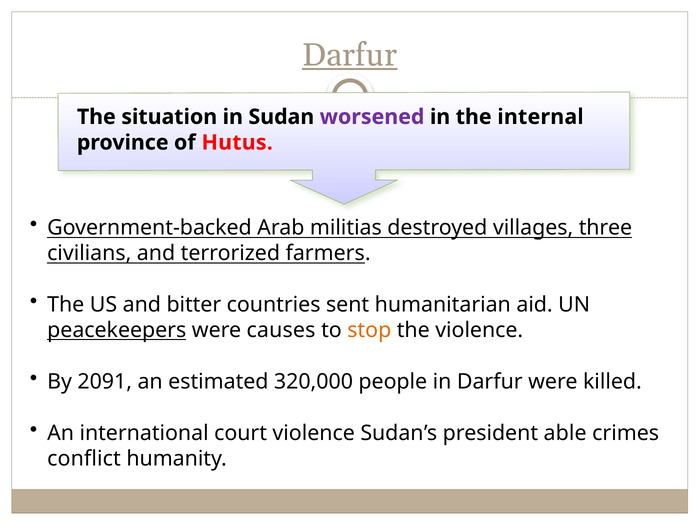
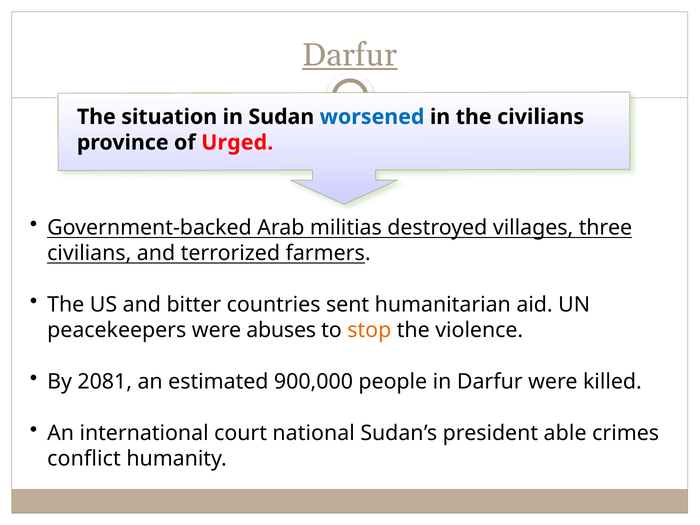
worsened colour: purple -> blue (372, 117)
the internal: internal -> civilians (541, 117)
Hutus: Hutus -> Urged (237, 143)
peacekeepers underline: present -> none (117, 330)
causes: causes -> abuses (281, 330)
2091: 2091 -> 2081 (105, 382)
320,000: 320,000 -> 900,000 (313, 382)
court violence: violence -> national (314, 433)
